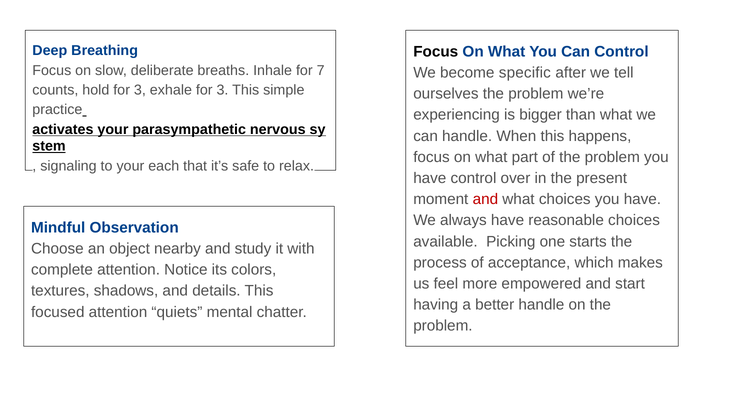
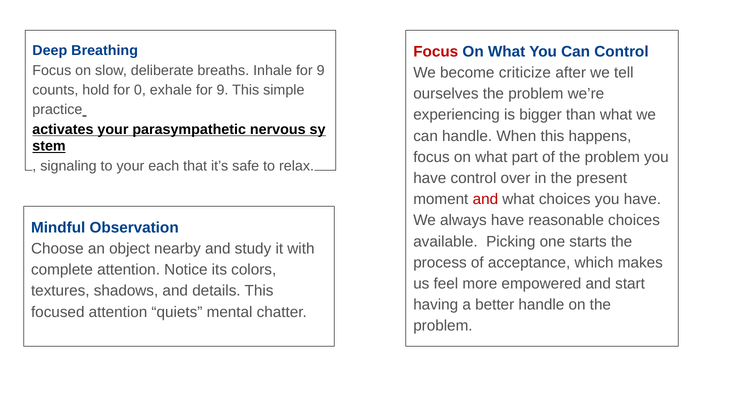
Focus colour: black -> red (436, 52)
Inhale for 7: 7 -> 9 (321, 70)
specific: specific -> criticize (525, 73)
hold for 3: 3 -> 0 (140, 90)
exhale for 3: 3 -> 9 (222, 90)
